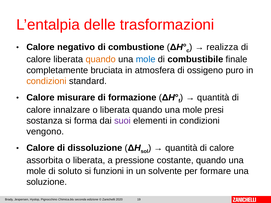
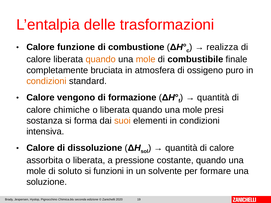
negativo: negativo -> funzione (76, 47)
mole colour: blue -> orange (146, 59)
misurare: misurare -> vengono (76, 98)
innalzare: innalzare -> chimiche (72, 110)
suoi colour: purple -> orange (123, 121)
vengono: vengono -> intensiva (45, 132)
